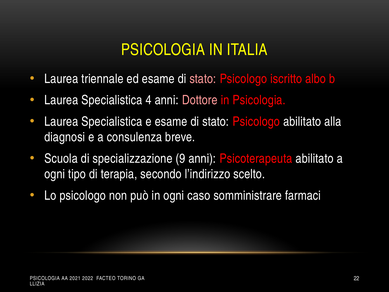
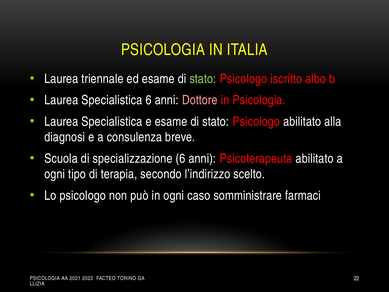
stato colour: pink -> light green (203, 79)
Specialistica 4: 4 -> 6 (149, 100)
specializzazione 9: 9 -> 6 (180, 158)
